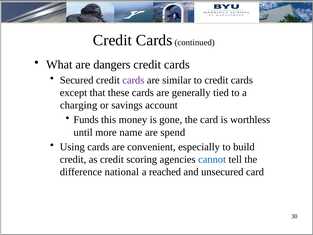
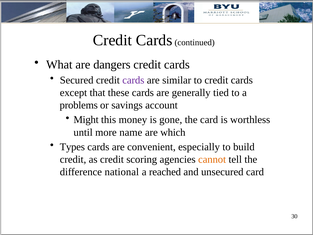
charging: charging -> problems (79, 105)
Funds: Funds -> Might (86, 120)
spend: spend -> which (173, 132)
Using: Using -> Types (72, 147)
cannot colour: blue -> orange (212, 159)
